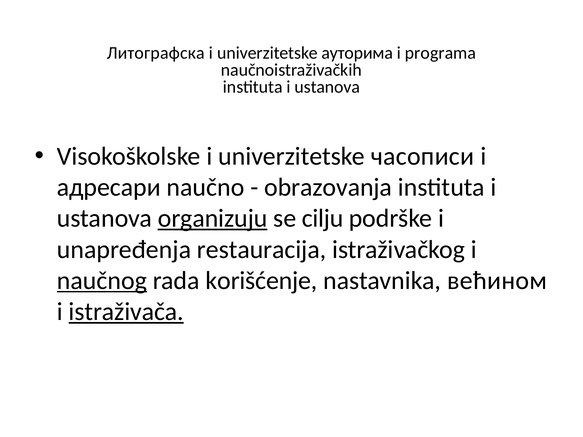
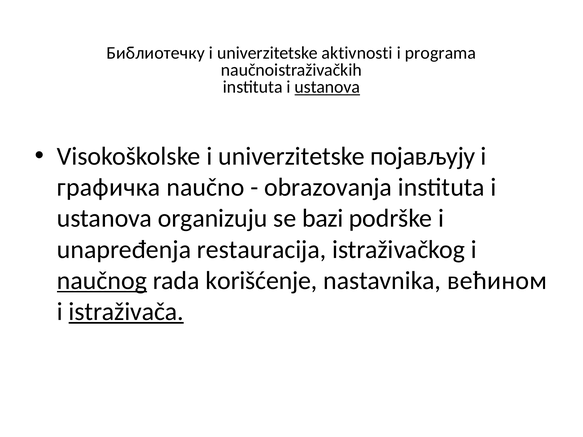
Литографска: Литографска -> Библиотечку (156, 53)
ауторима: ауторима -> aktivnosti (357, 53)
ustanova underline: none -> present (327, 87)
часописи: часописи -> појављују (423, 156)
адресари: адресари -> графичка (109, 187)
organizuju underline: present -> none (213, 219)
cilju: cilju -> bazi (323, 219)
